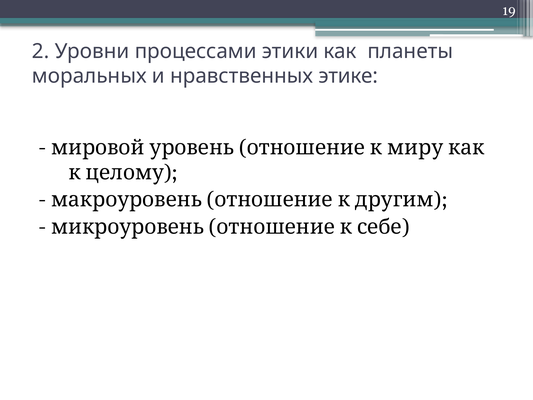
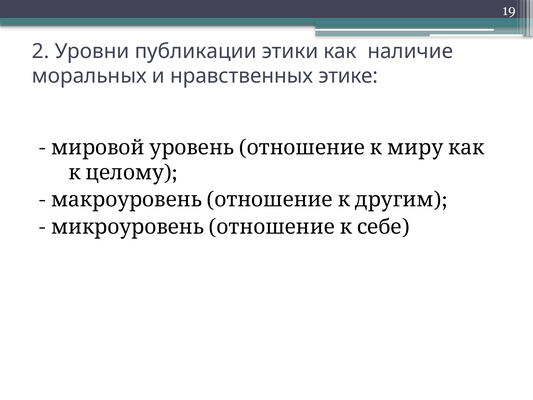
процессами: процессами -> публикации (196, 51)
планеты: планеты -> наличие (410, 51)
